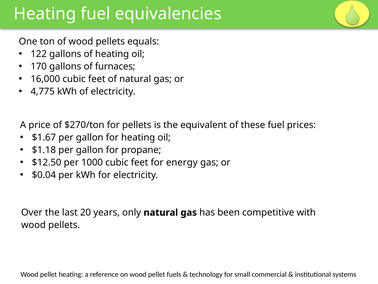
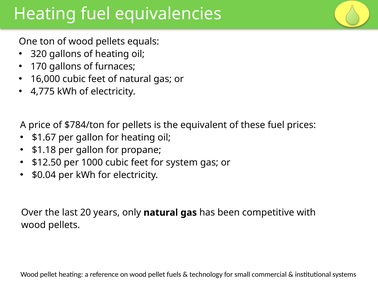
122: 122 -> 320 (39, 54)
$270/ton: $270/ton -> $784/ton (84, 125)
energy: energy -> system (182, 162)
